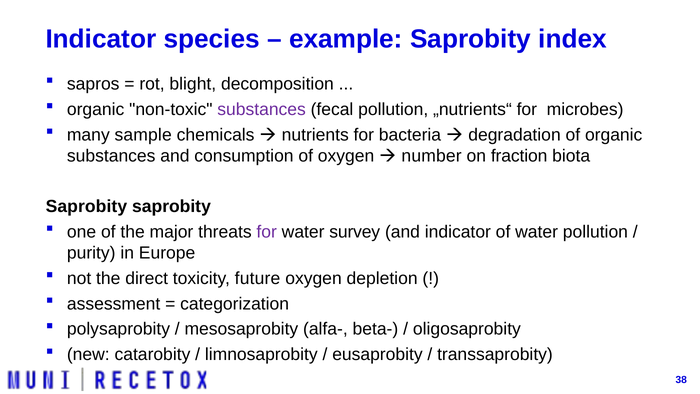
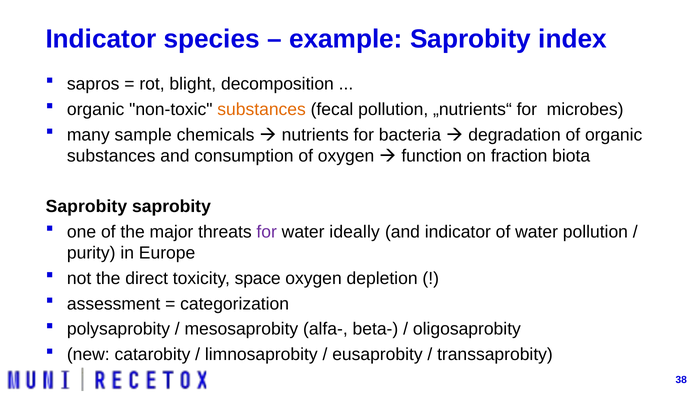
substances colour: purple -> orange (262, 109)
number: number -> function (432, 156)
survey: survey -> ideally (355, 232)
future: future -> space (258, 278)
